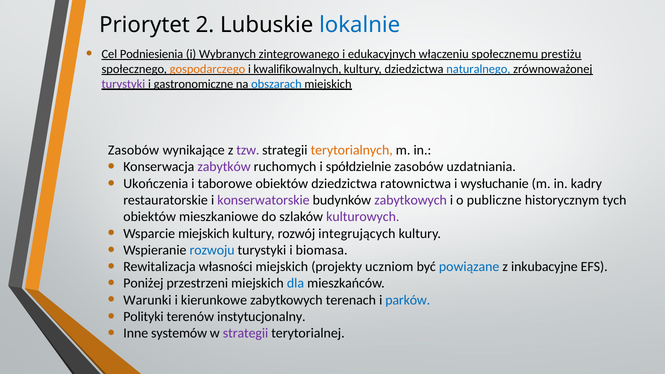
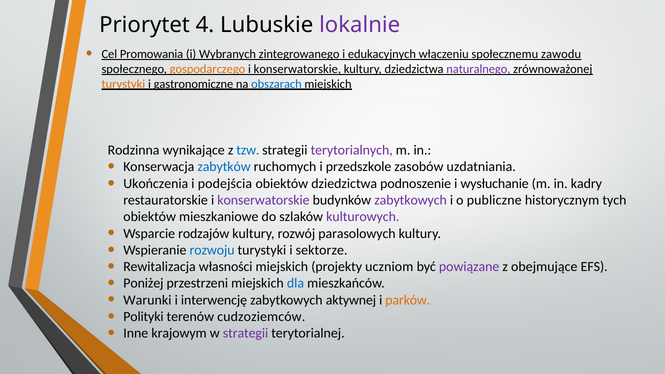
2: 2 -> 4 (205, 25)
lokalnie colour: blue -> purple (360, 25)
Podniesienia: Podniesienia -> Promowania (152, 54)
prestiżu: prestiżu -> zawodu (561, 54)
kwalifikowalnych: kwalifikowalnych -> konserwatorskie (297, 69)
naturalnego colour: blue -> purple (478, 69)
turystyki colour: purple -> orange (123, 84)
Zasobów: Zasobów -> Rodzinna (134, 150)
tzw colour: purple -> blue (248, 150)
terytorialnych colour: orange -> purple (352, 150)
zabytków colour: purple -> blue (224, 167)
spółdzielnie: spółdzielnie -> przedszkole (359, 167)
taborowe: taborowe -> podejścia (225, 184)
ratownictwa: ratownictwa -> podnoszenie (416, 184)
Wsparcie miejskich: miejskich -> rodzajów (204, 233)
integrujących: integrujących -> parasolowych (357, 233)
biomasa: biomasa -> sektorze (322, 250)
powiązane colour: blue -> purple (469, 267)
inkubacyjne: inkubacyjne -> obejmujące (544, 267)
kierunkowe: kierunkowe -> interwencję (214, 300)
terenach: terenach -> aktywnej (351, 300)
parków colour: blue -> orange (408, 300)
instytucjonalny: instytucjonalny -> cudzoziemców (261, 317)
systemów: systemów -> krajowym (179, 333)
